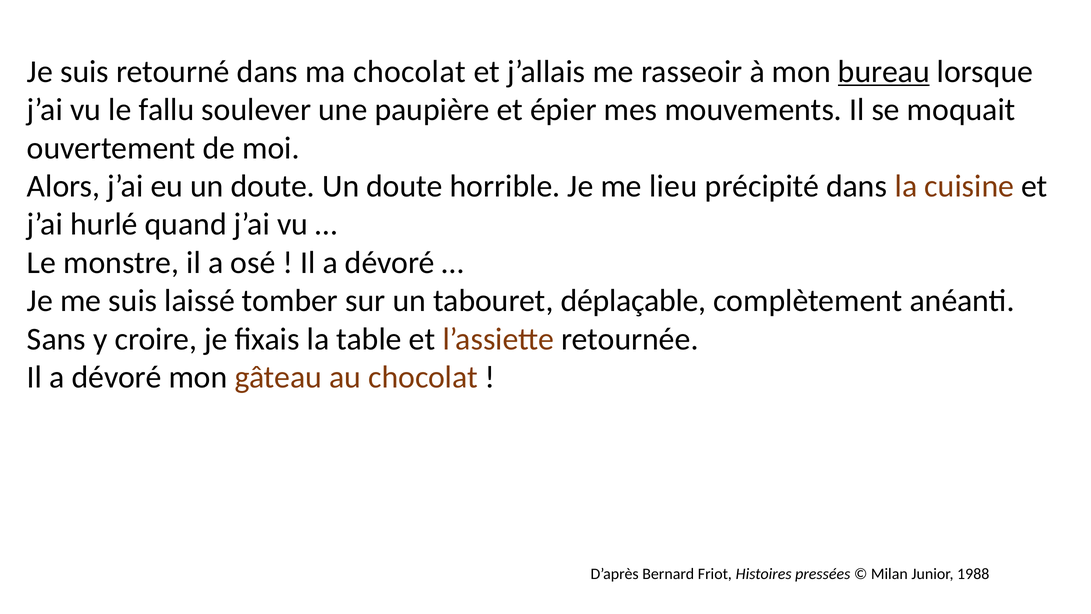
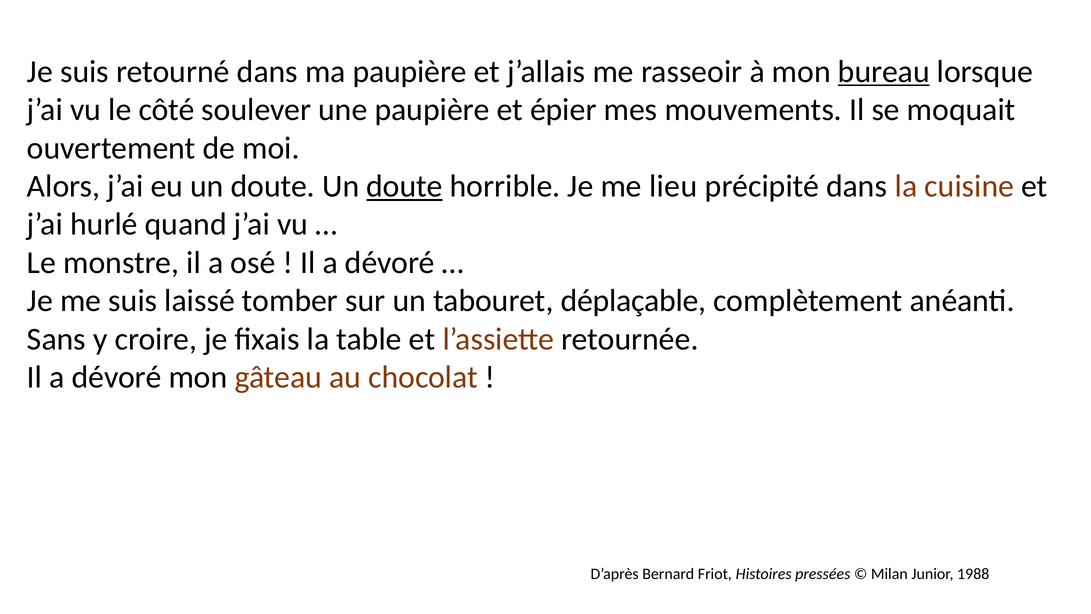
ma chocolat: chocolat -> paupière (410, 72)
fallu: fallu -> côté (166, 110)
doute underline: none -> present (405, 186)
